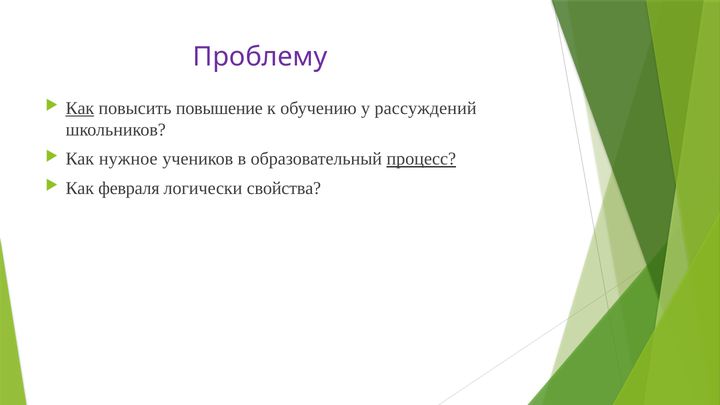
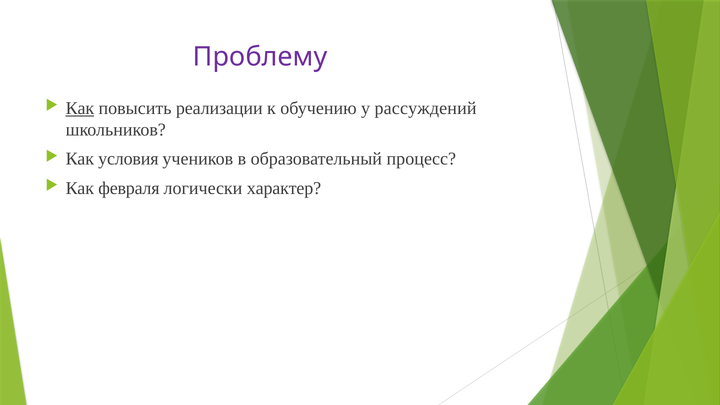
повышение: повышение -> реализации (219, 108)
нужное: нужное -> условия (128, 159)
процесс underline: present -> none (421, 159)
свойства: свойства -> характер (284, 188)
